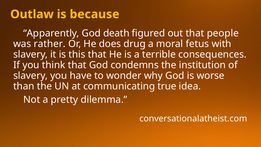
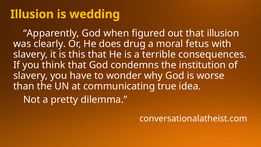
Outlaw: Outlaw -> Illusion (32, 14)
because: because -> wedding (95, 14)
death: death -> when (116, 33)
that people: people -> illusion (223, 33)
rather: rather -> clearly (50, 44)
